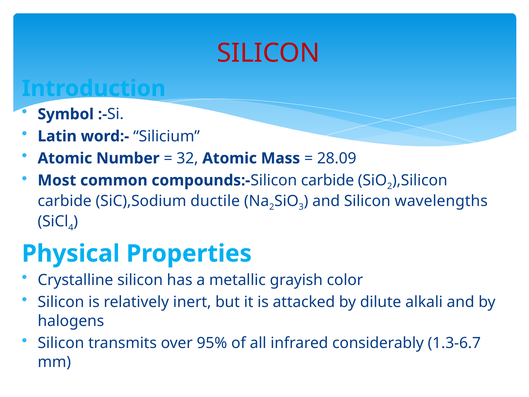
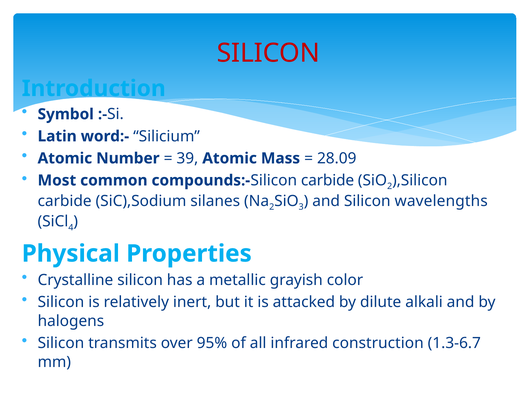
32: 32 -> 39 (187, 158)
ductile: ductile -> silanes (215, 201)
considerably: considerably -> construction (378, 343)
